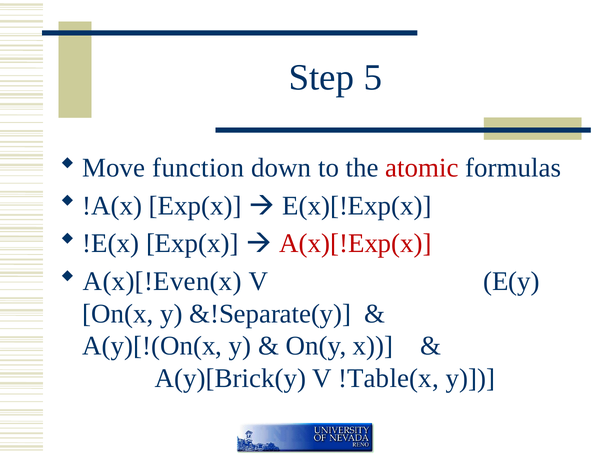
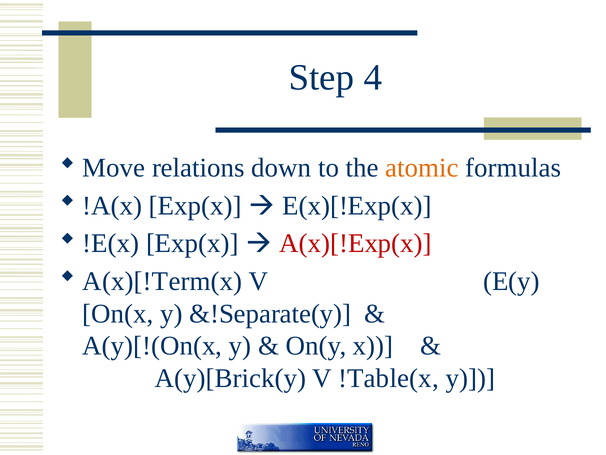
5: 5 -> 4 (373, 77)
function: function -> relations (198, 168)
atomic colour: red -> orange (422, 168)
A(x)[!Even(x: A(x)[!Even(x -> A(x)[!Term(x (162, 281)
